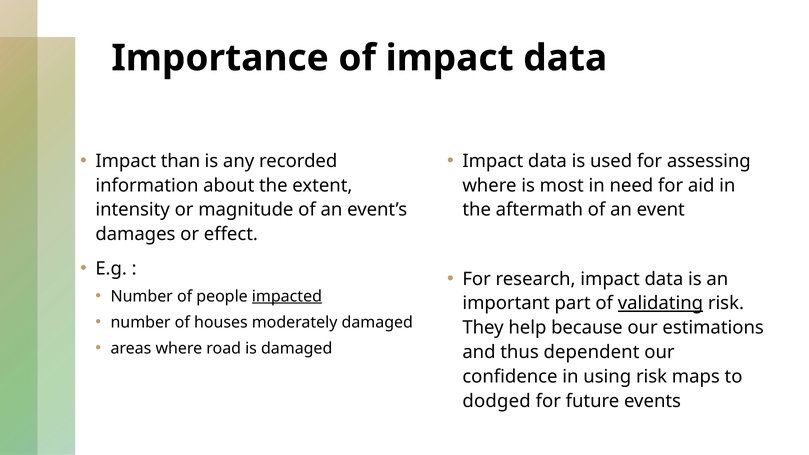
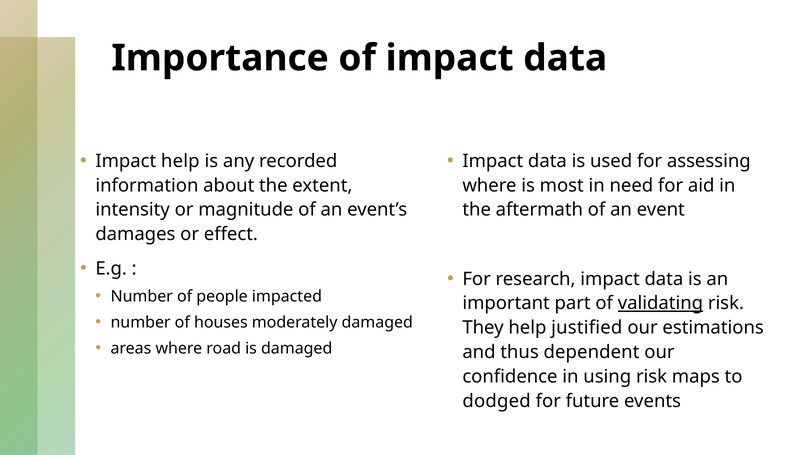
Impact than: than -> help (180, 161)
impacted underline: present -> none (287, 296)
because: because -> justified (587, 328)
